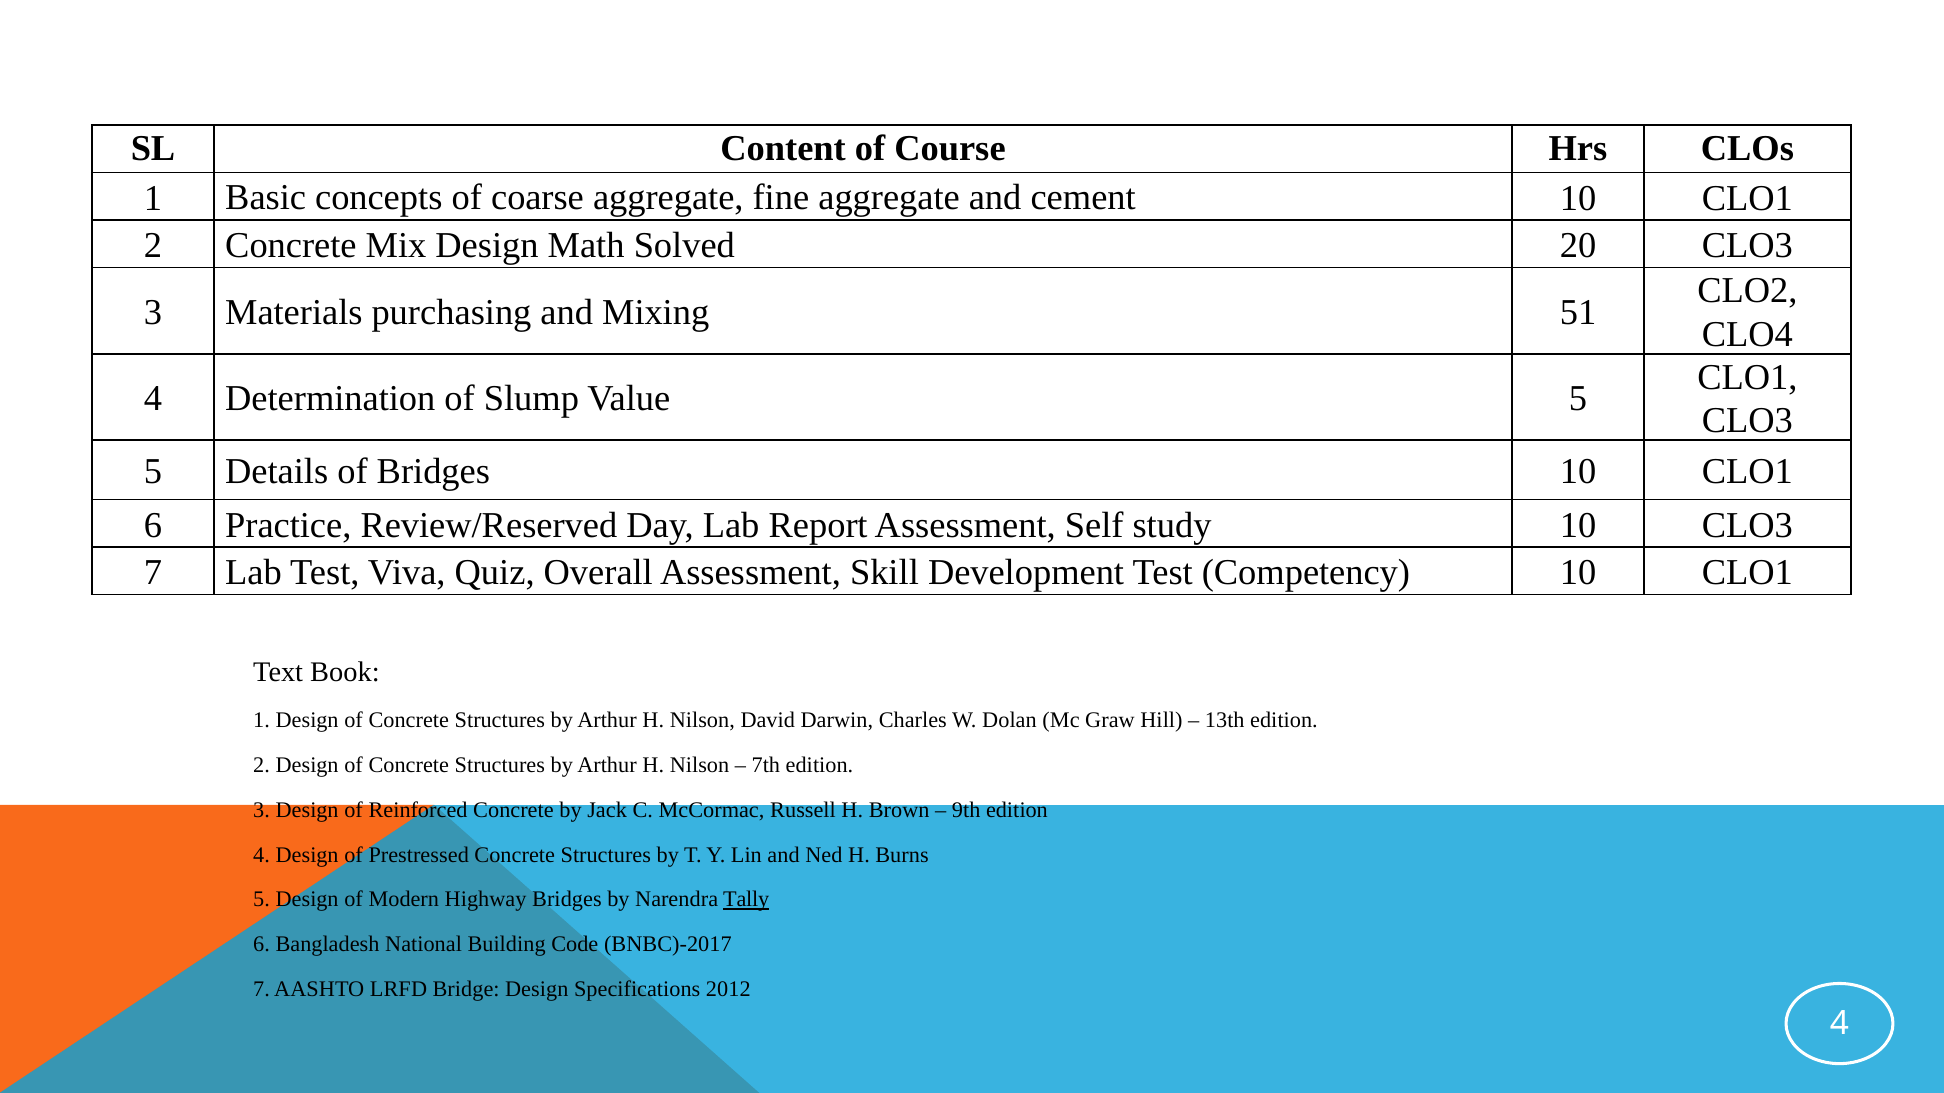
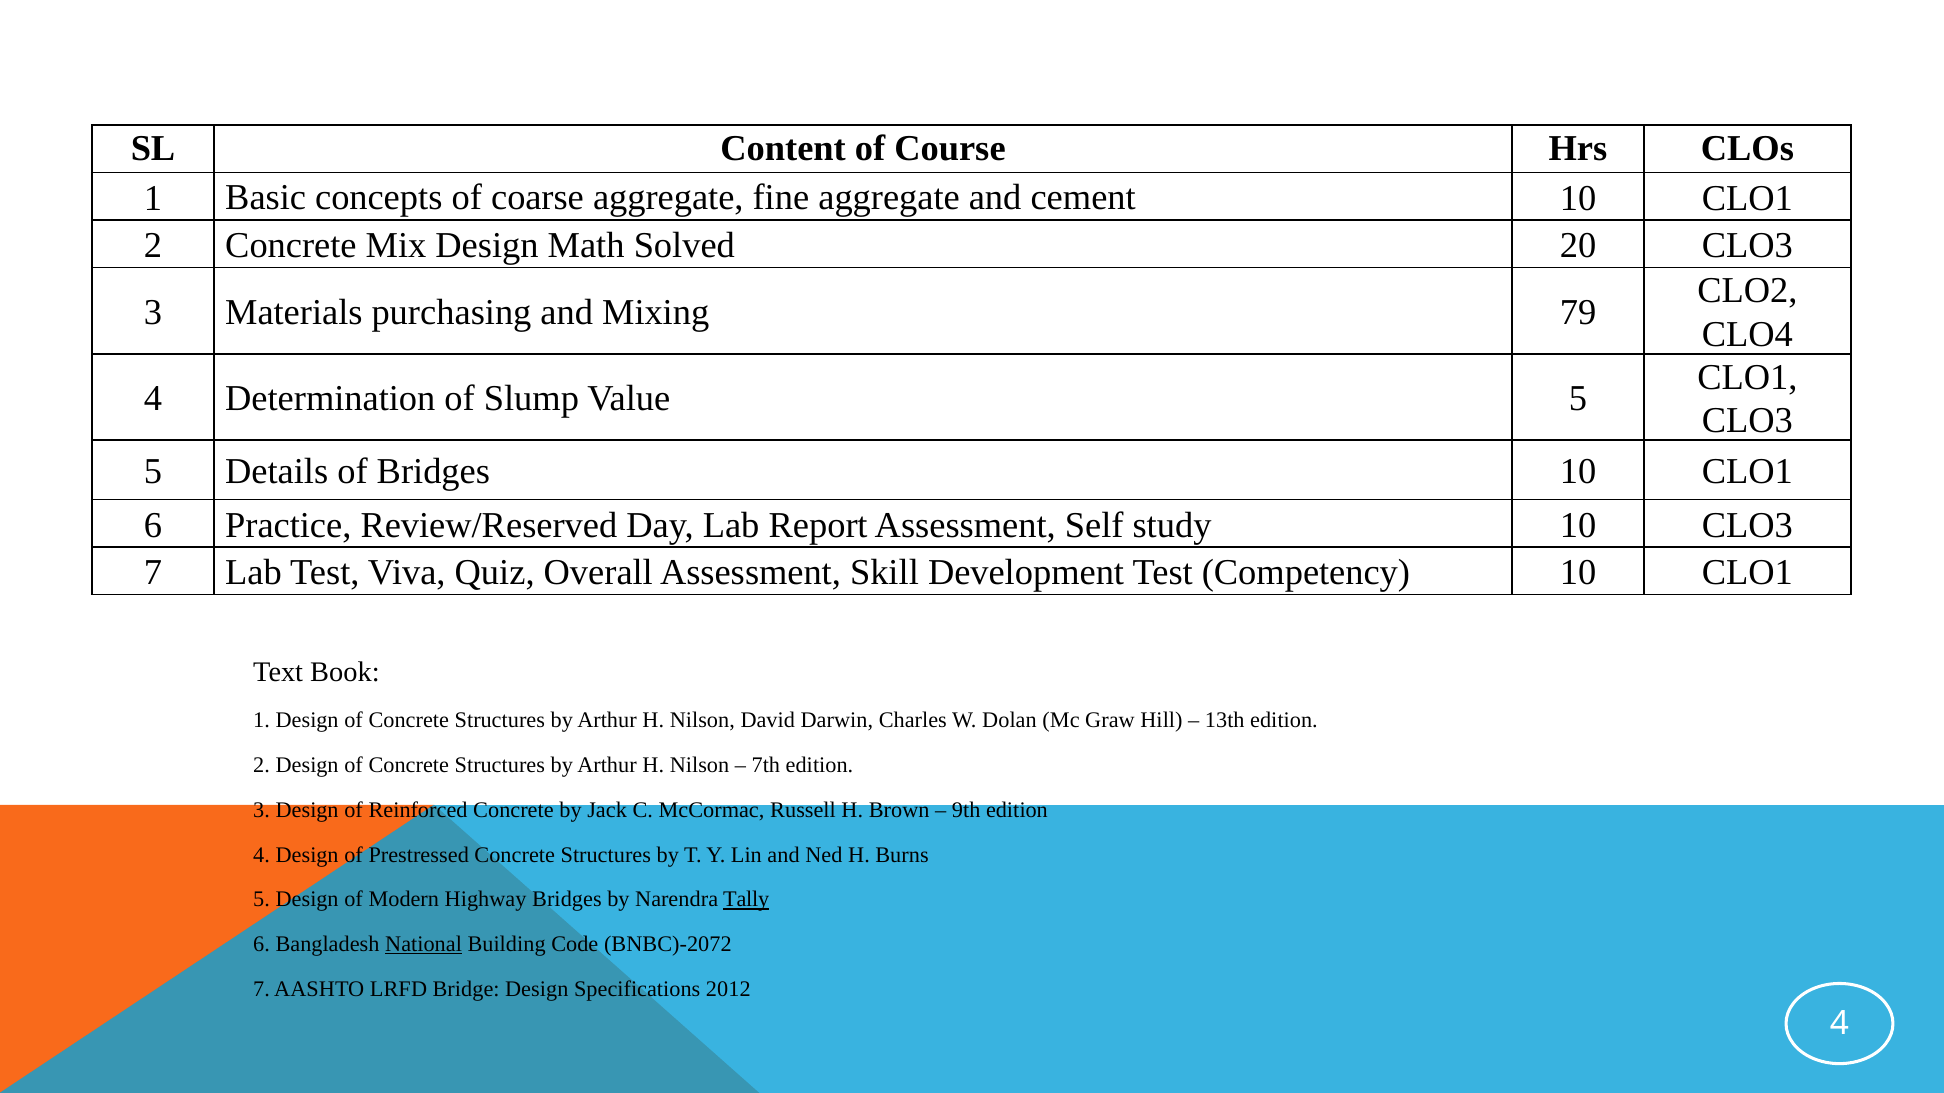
51: 51 -> 79 (1578, 313)
National underline: none -> present (424, 945)
BNBC)-2017: BNBC)-2017 -> BNBC)-2072 (668, 945)
